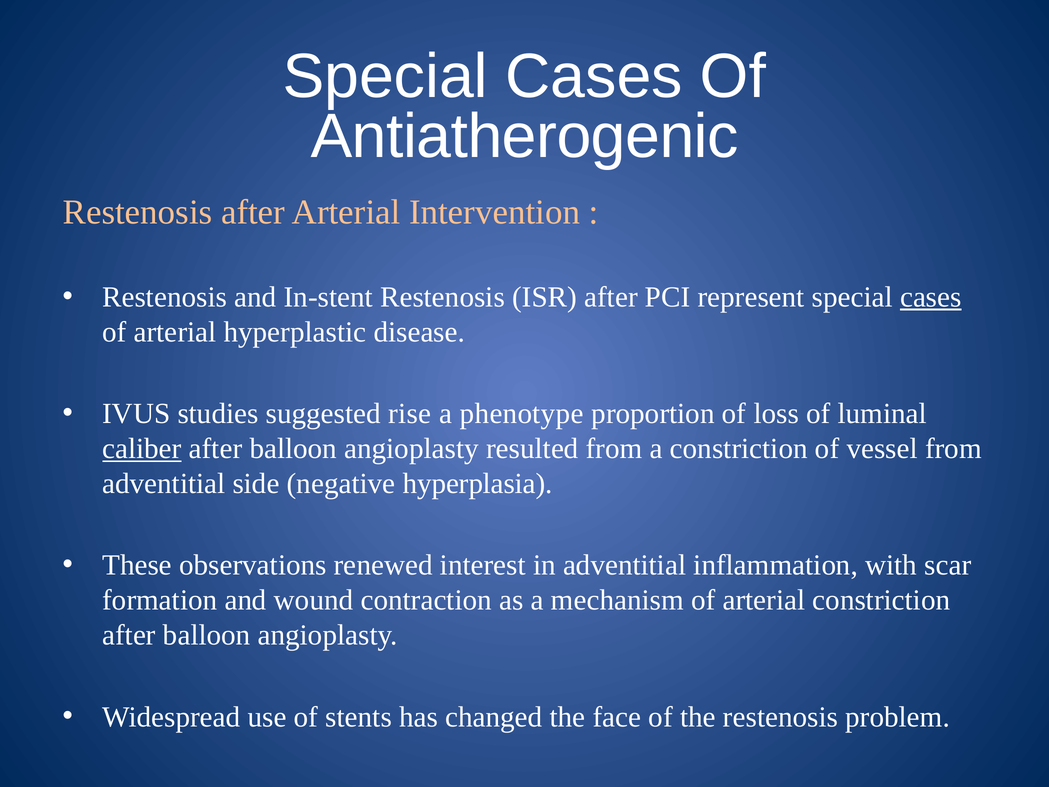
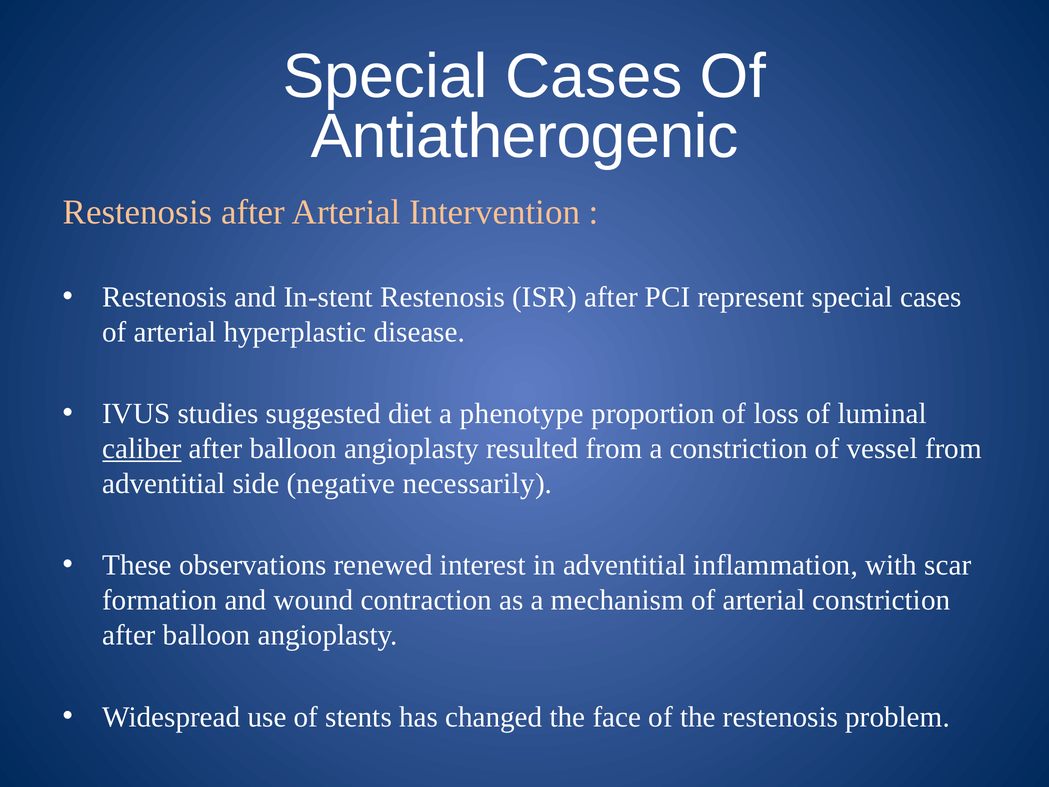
cases underline: present -> none (931, 297)
rise: rise -> diet (410, 414)
hyperplasia: hyperplasia -> necessarily (477, 483)
